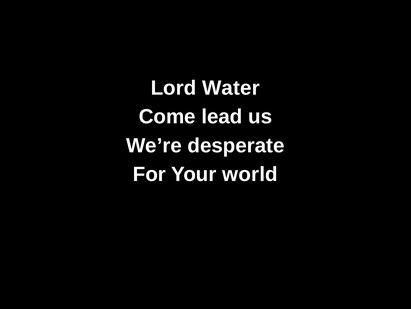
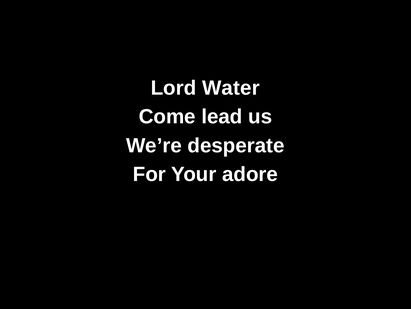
world: world -> adore (250, 174)
